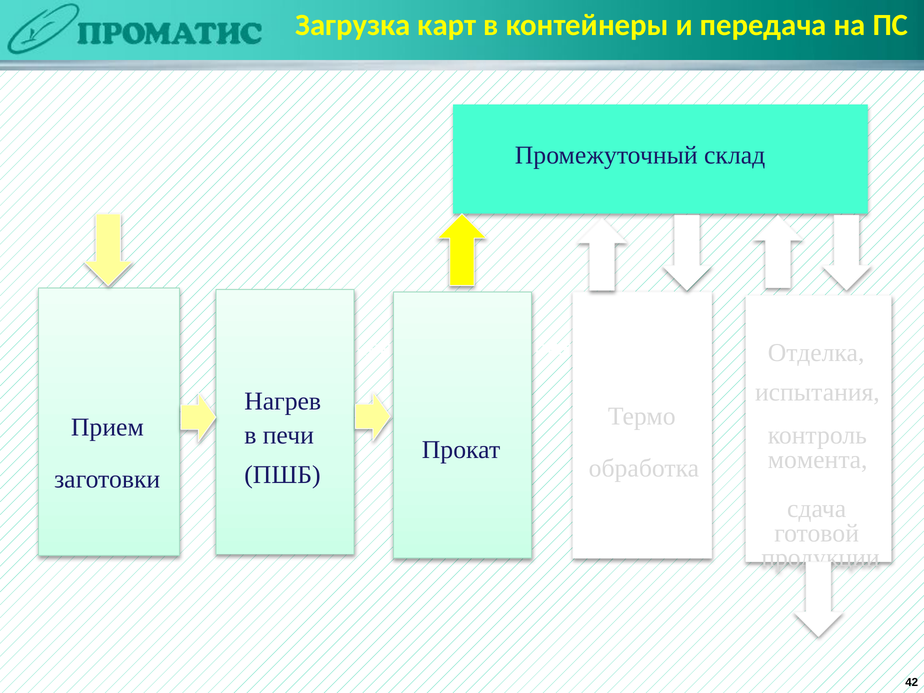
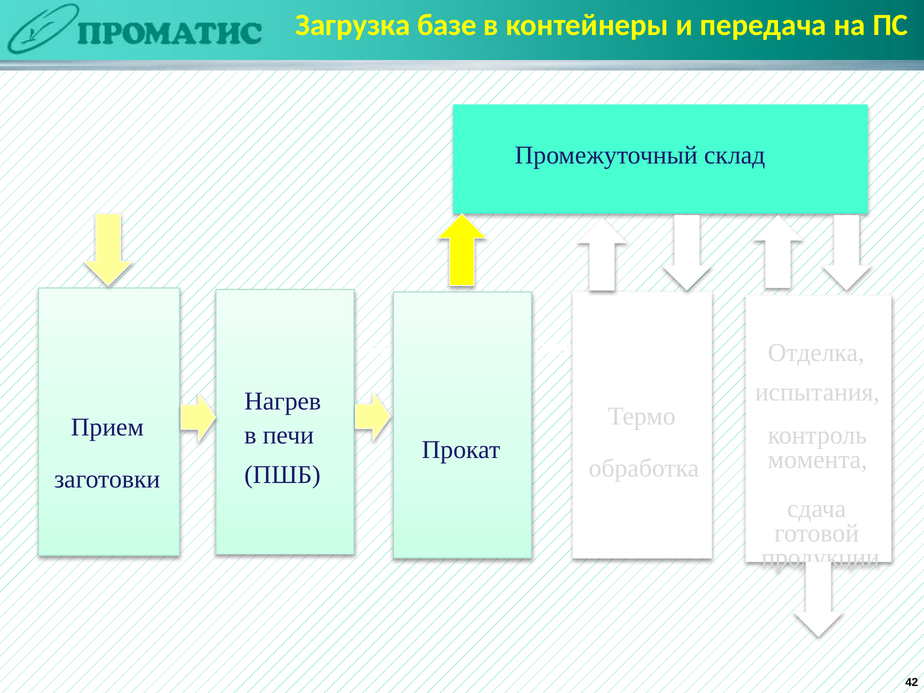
карт: карт -> базе (447, 25)
